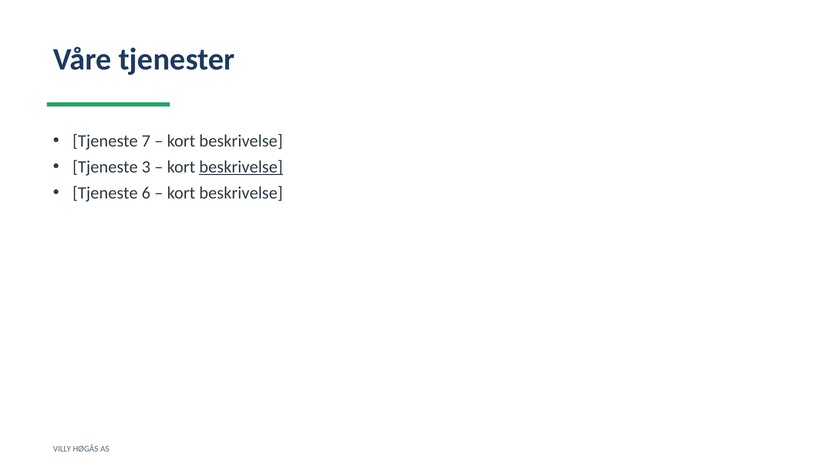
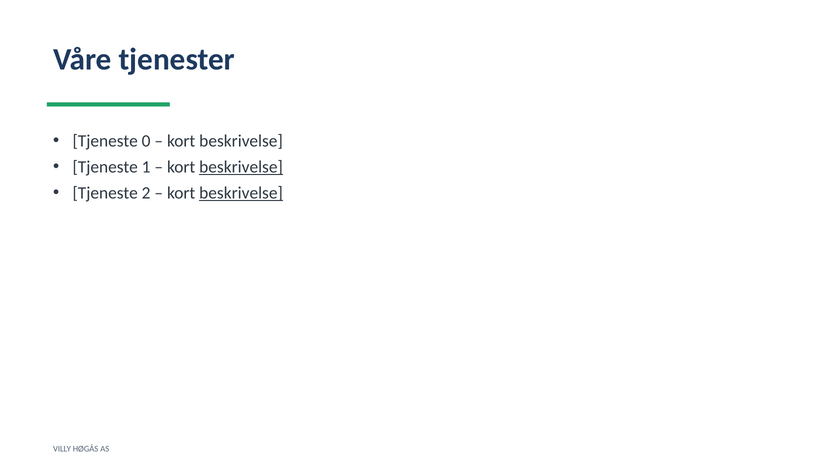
7: 7 -> 0 (146, 141)
3: 3 -> 1 (146, 167)
6: 6 -> 2 (146, 193)
beskrivelse underline: none -> present (241, 193)
